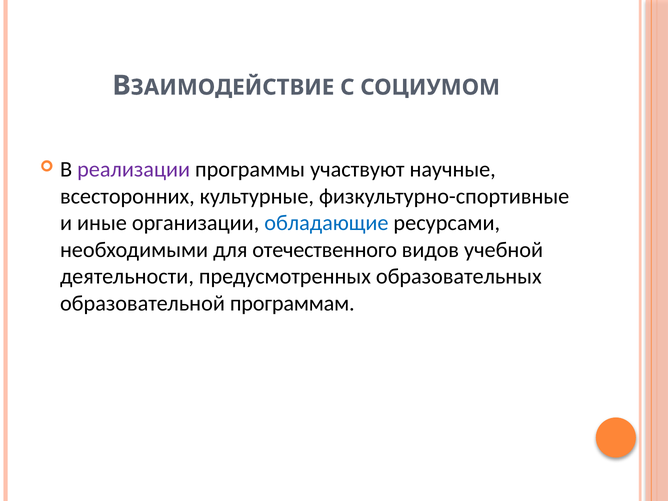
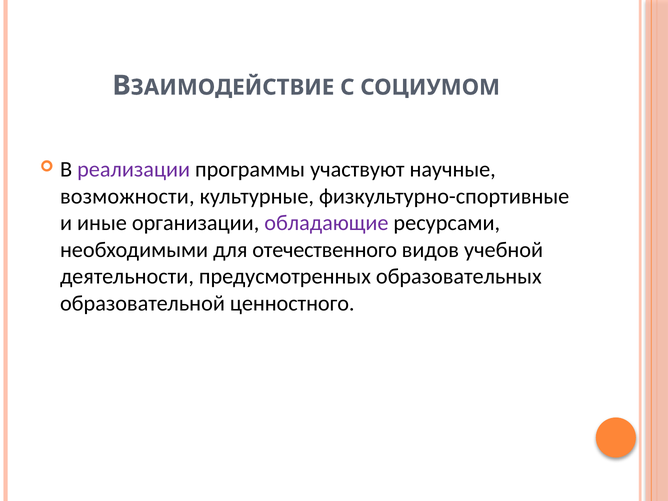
всесторонних: всесторонних -> возможности (127, 196)
обладающие colour: blue -> purple (326, 223)
программам: программам -> ценностного (292, 303)
